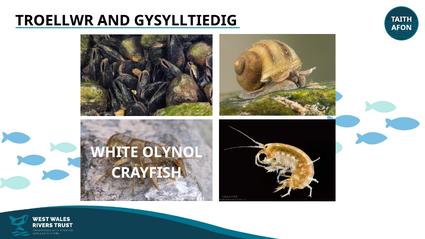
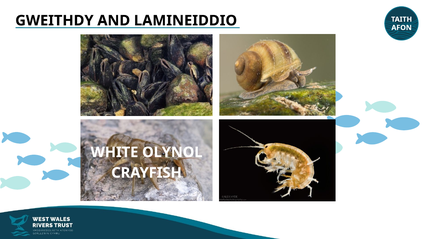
TROELLWR: TROELLWR -> GWEITHDY (54, 21)
GYSYLLTIEDIG: GYSYLLTIEDIG -> LAMINEIDDIO (186, 21)
